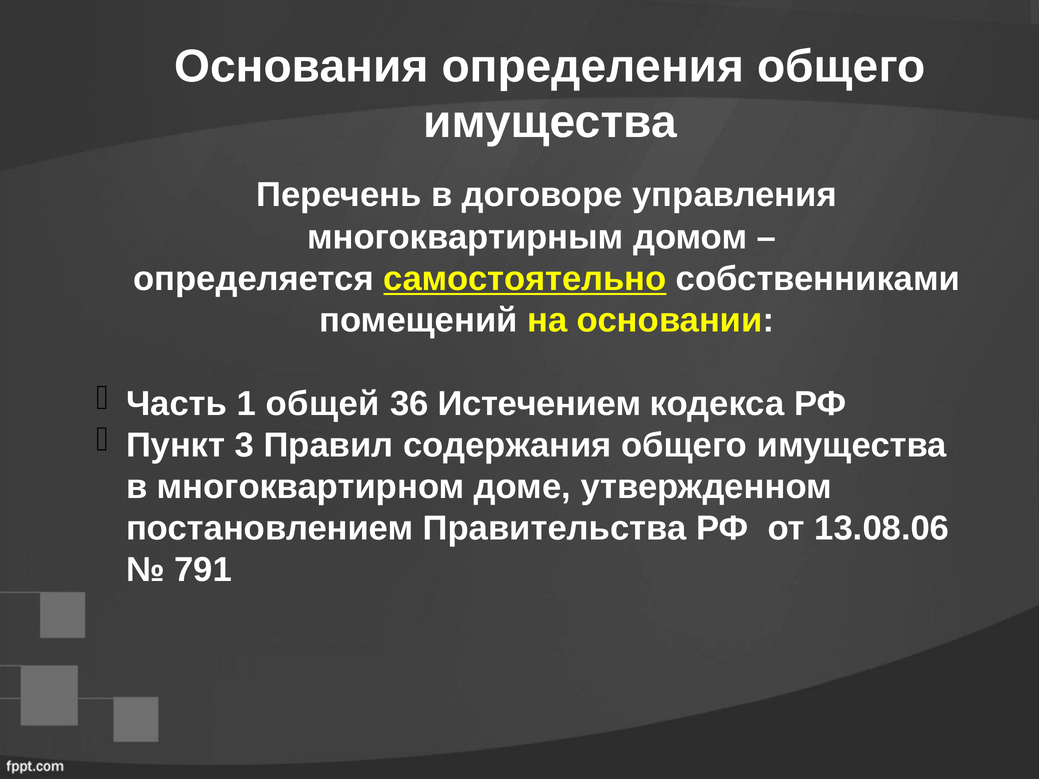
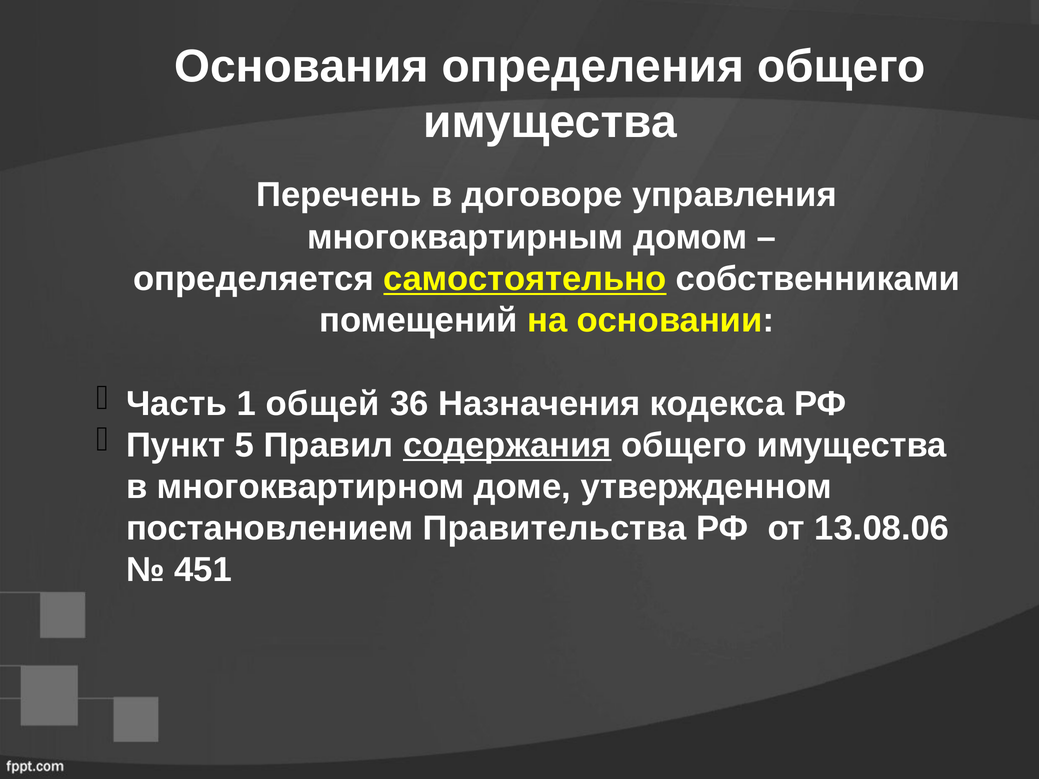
Истечением: Истечением -> Назначения (539, 404)
3: 3 -> 5 (244, 445)
содержания underline: none -> present (507, 445)
791: 791 -> 451 (203, 570)
